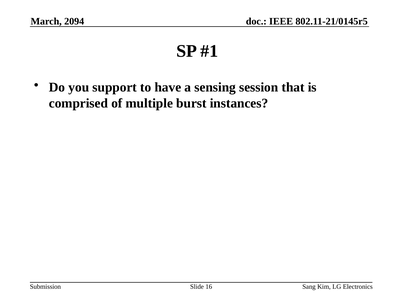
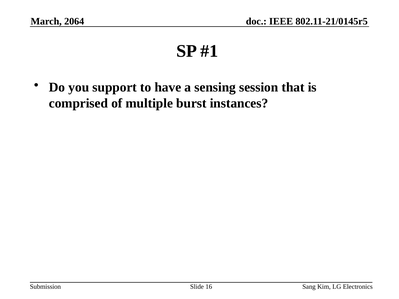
2094: 2094 -> 2064 (74, 21)
